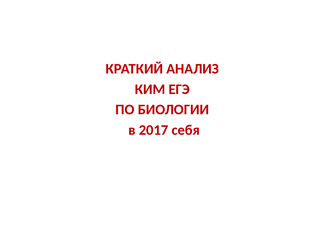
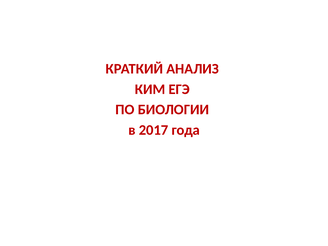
себя: себя -> года (186, 130)
